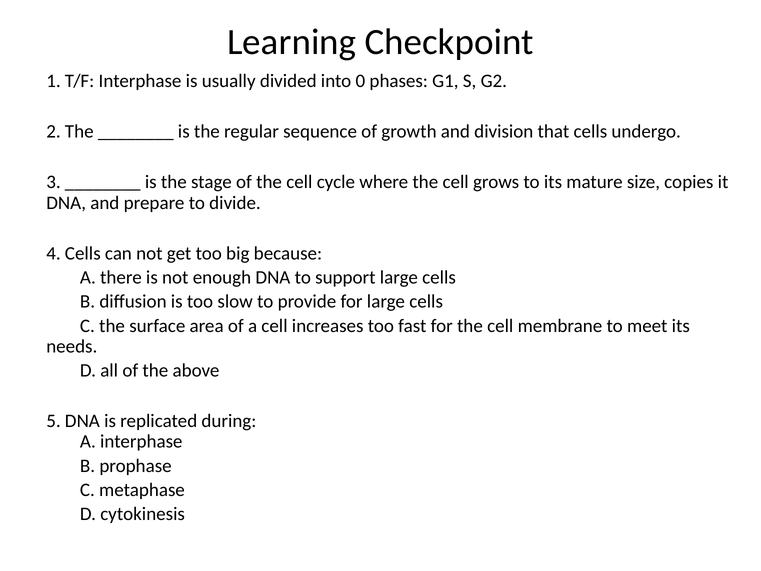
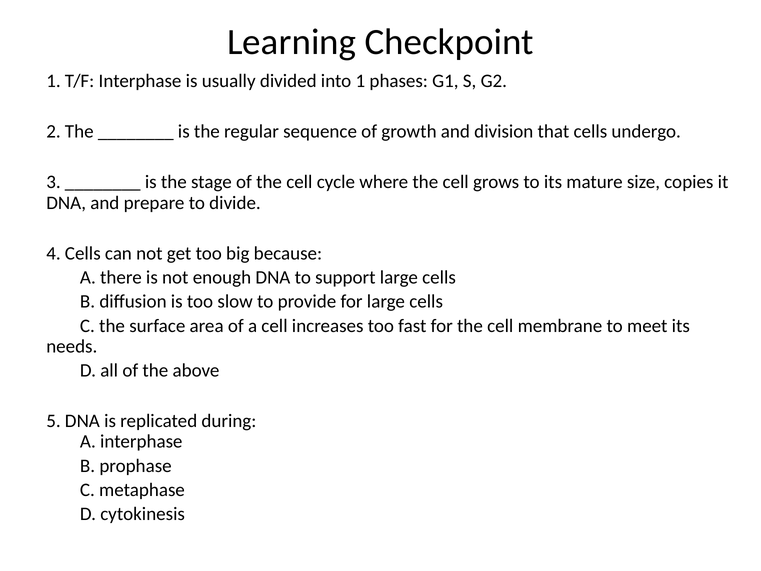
into 0: 0 -> 1 (360, 81)
